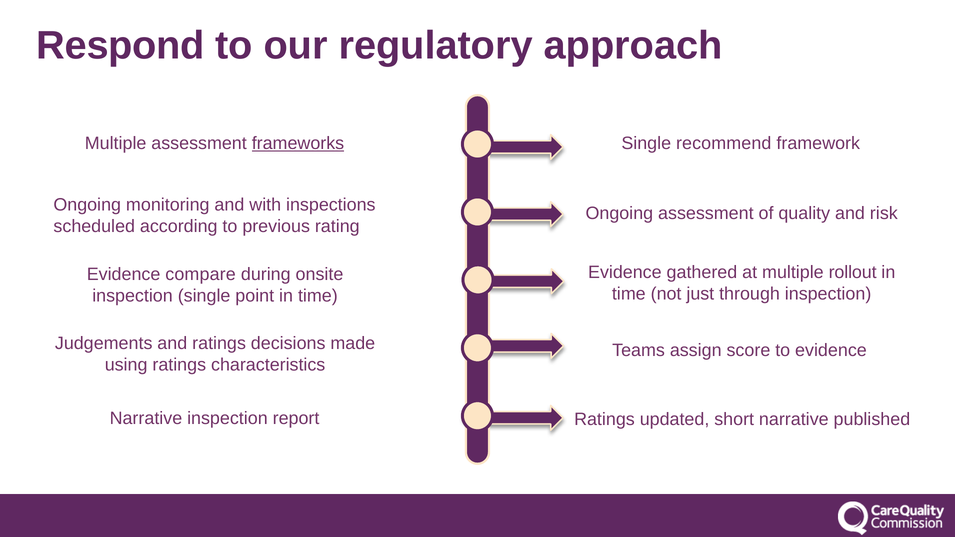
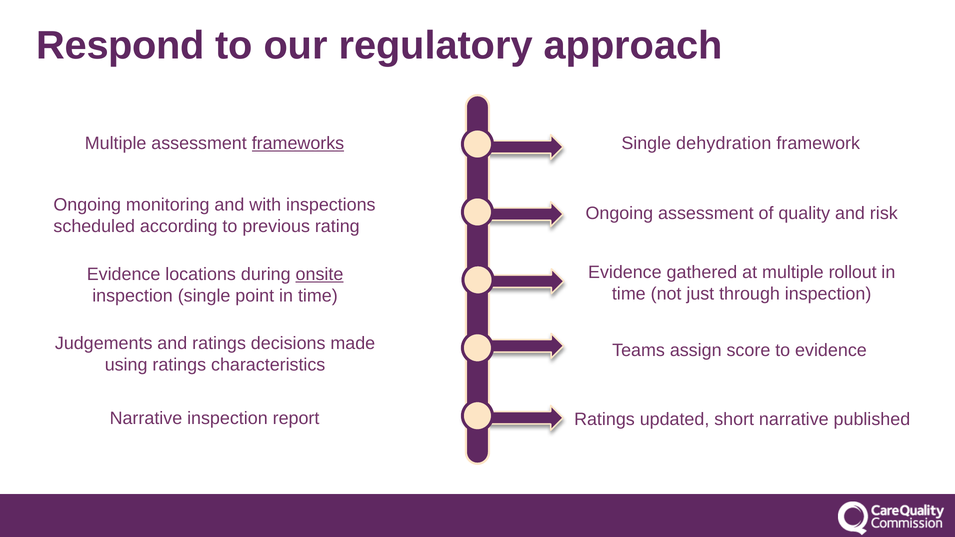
recommend: recommend -> dehydration (724, 143)
compare: compare -> locations (201, 274)
onsite underline: none -> present (319, 274)
